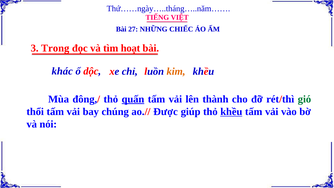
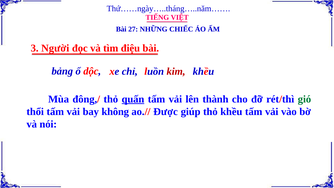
Trong: Trong -> Người (55, 48)
hoạt: hoạt -> điệu (130, 48)
khác: khác -> bảng (62, 71)
kim colour: orange -> red (176, 71)
chúng: chúng -> không (115, 111)
khều underline: present -> none (231, 111)
